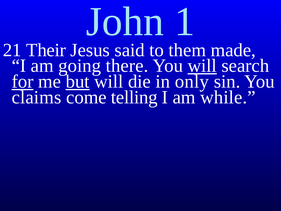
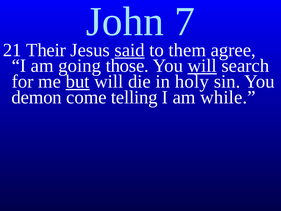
1: 1 -> 7 (185, 22)
said underline: none -> present (130, 50)
made: made -> agree (233, 50)
there: there -> those (127, 66)
for underline: present -> none (23, 81)
only: only -> holy (192, 81)
claims: claims -> demon (37, 97)
